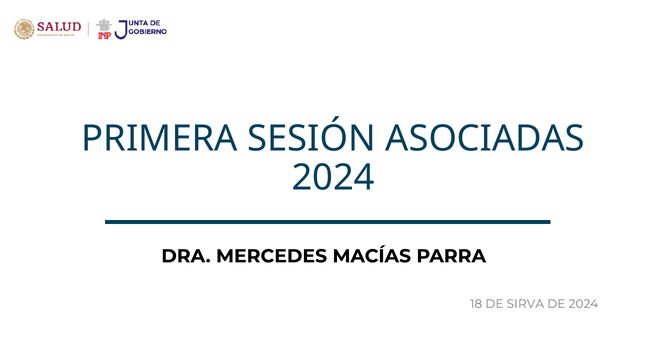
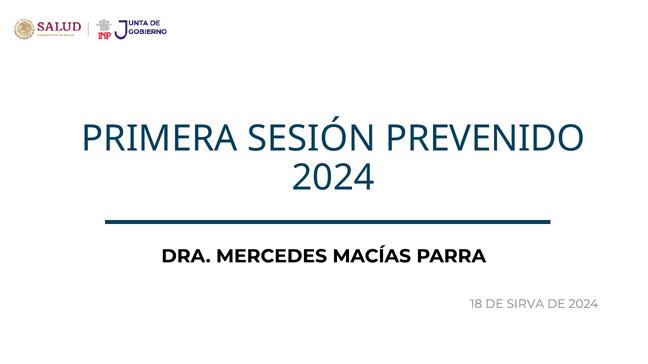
ASOCIADAS: ASOCIADAS -> PREVENIDO (485, 139)
